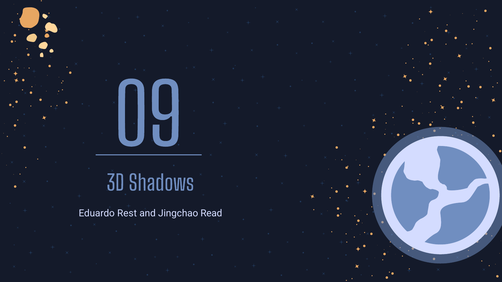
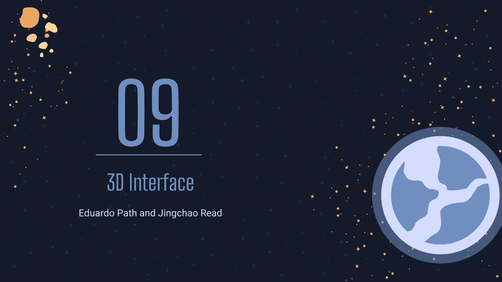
Shadows: Shadows -> Interface (161, 184)
Rest: Rest -> Path (127, 213)
